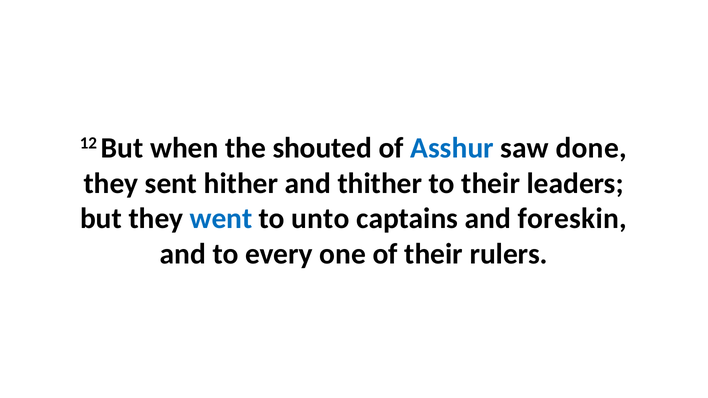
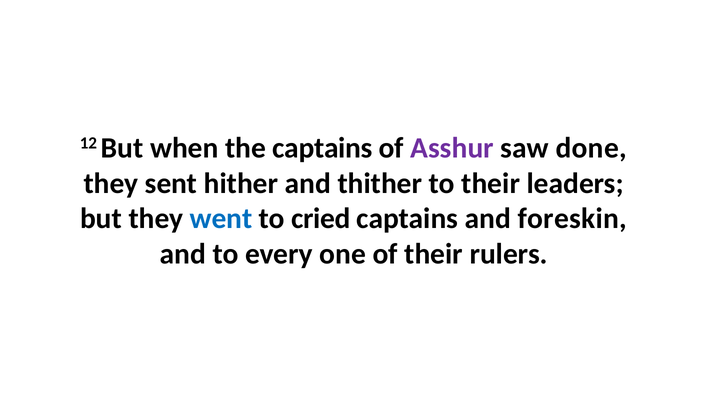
the shouted: shouted -> captains (322, 148)
Asshur colour: blue -> purple (452, 148)
unto: unto -> cried (321, 219)
